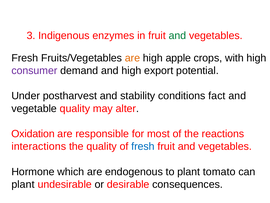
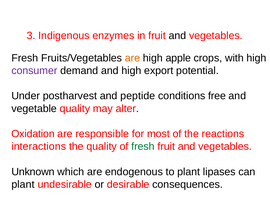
and colour: green -> black (177, 35)
stability: stability -> peptide (138, 96)
fact: fact -> free (217, 96)
fresh colour: blue -> green (143, 146)
Hormone: Hormone -> Unknown (33, 171)
tomato: tomato -> lipases (219, 171)
